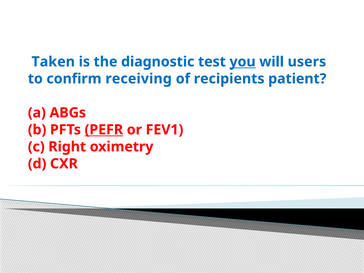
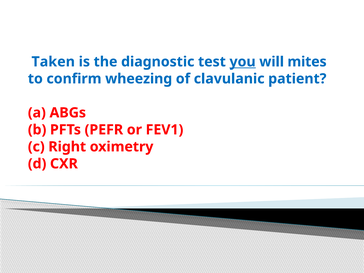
users: users -> mites (307, 62)
receiving: receiving -> wheezing (139, 79)
recipients: recipients -> clavulanic (229, 79)
PEFR underline: present -> none (104, 130)
